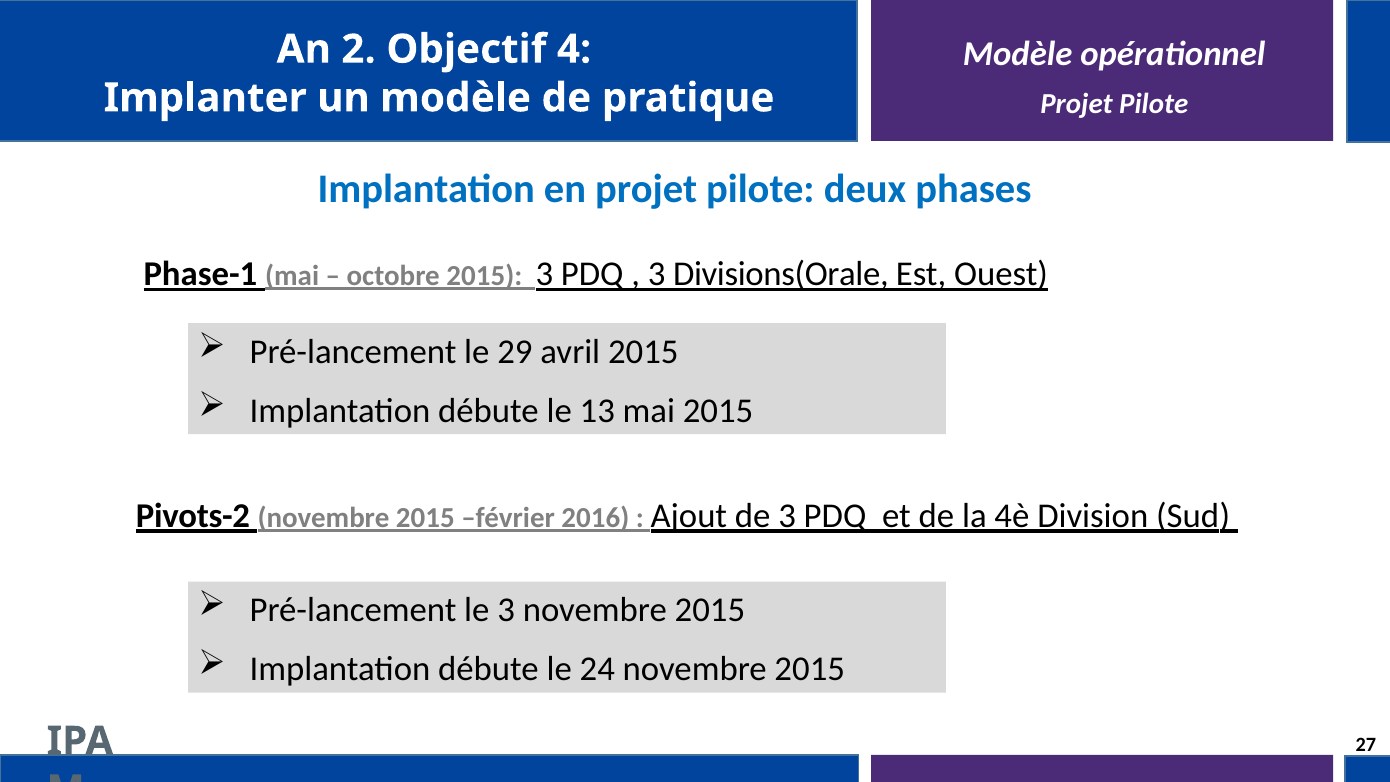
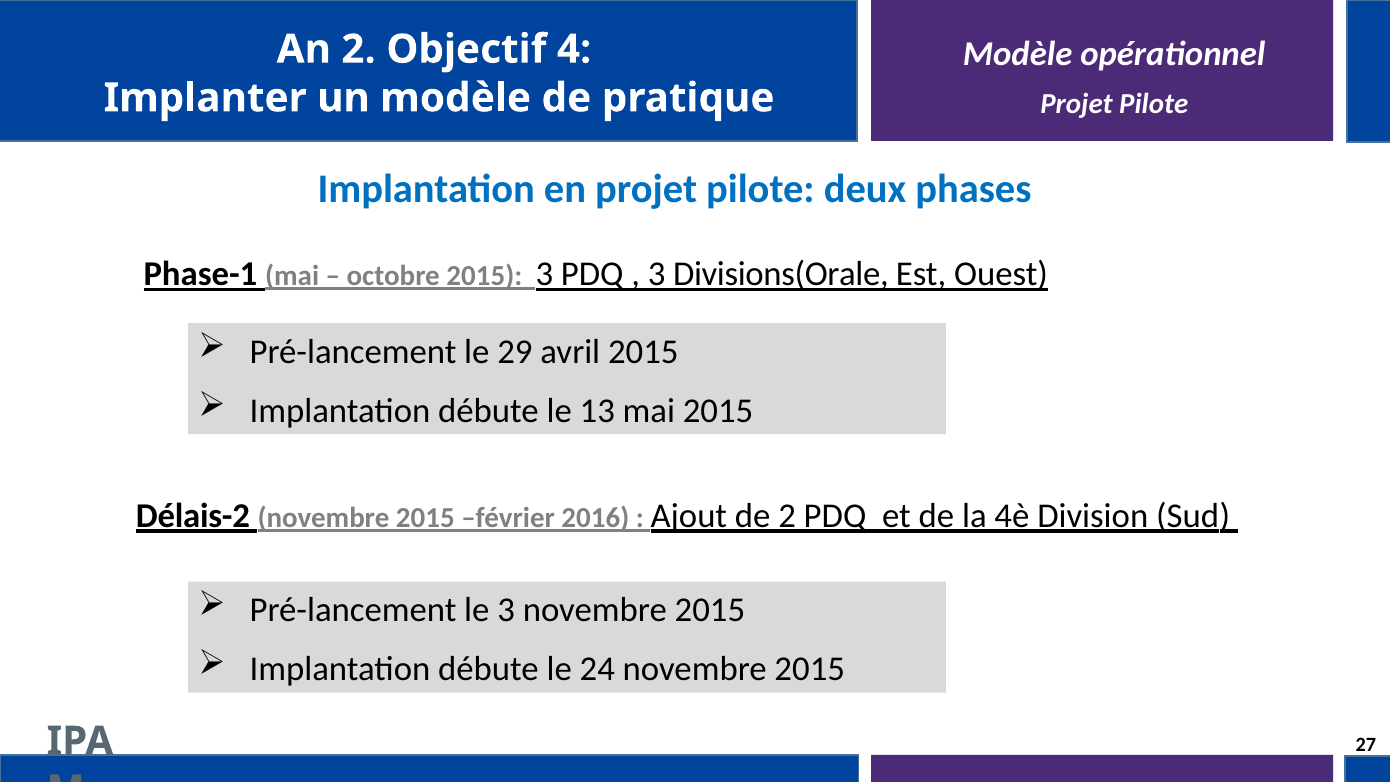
Pivots-2: Pivots-2 -> Délais-2 (193, 516)
de 3: 3 -> 2 (787, 516)
